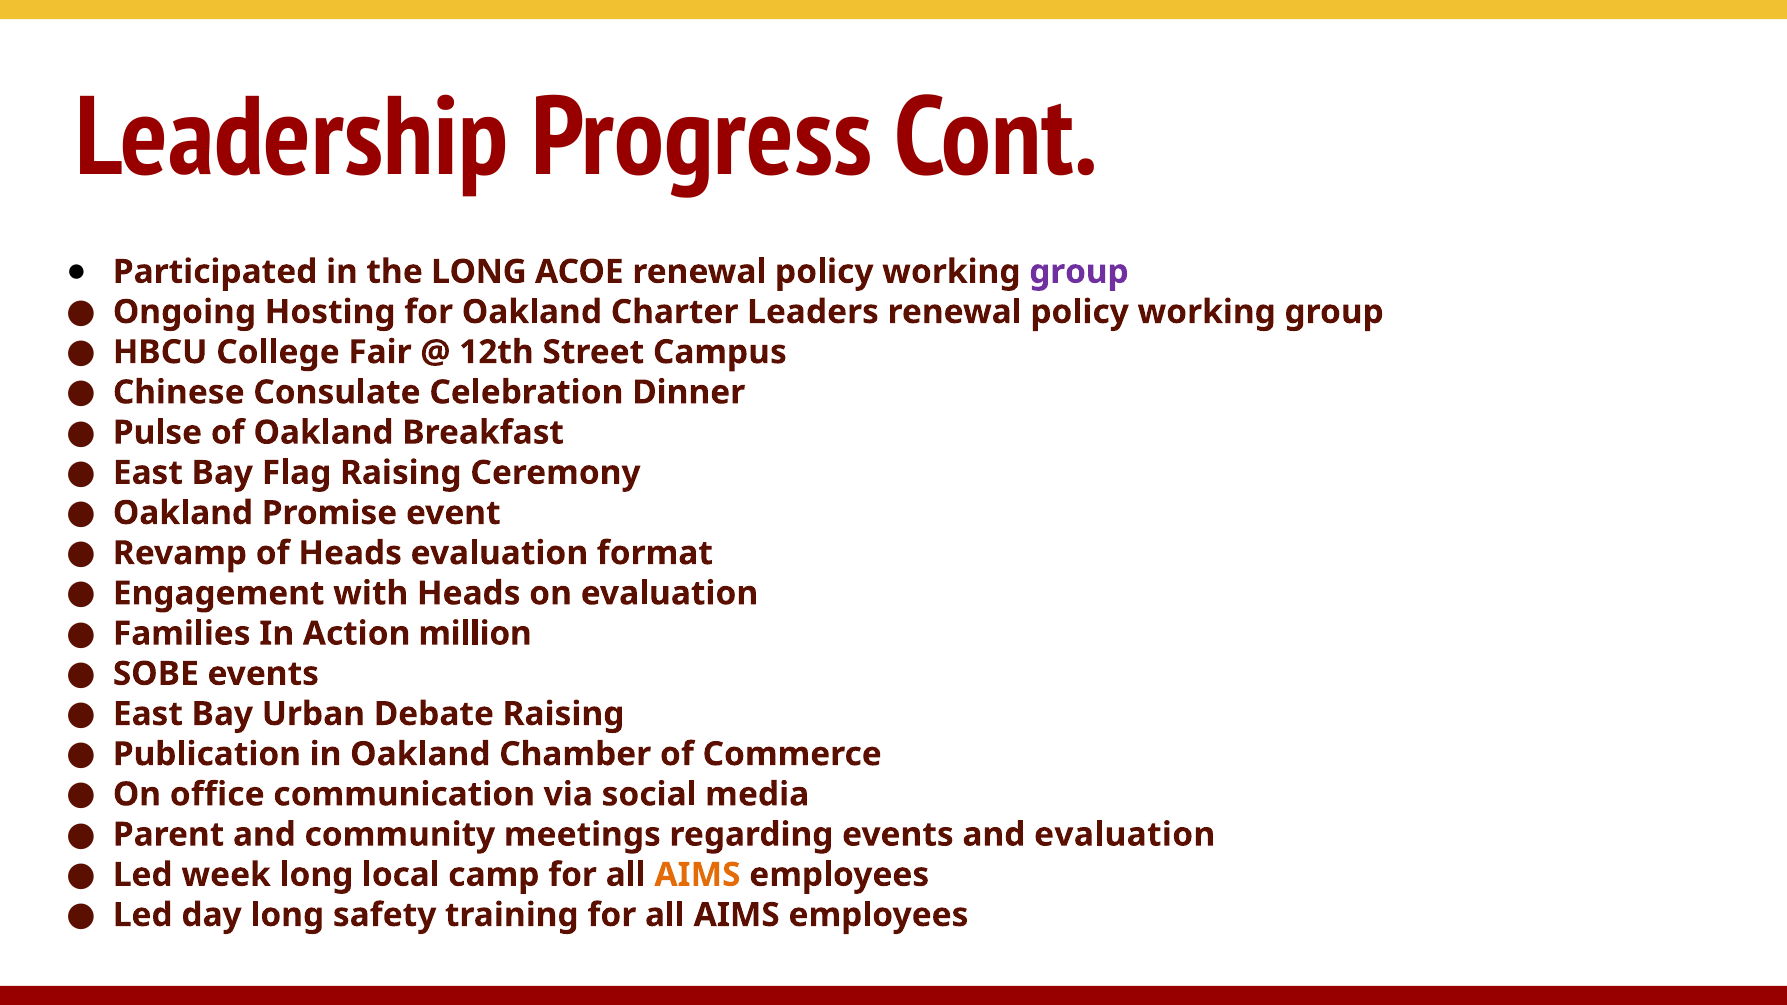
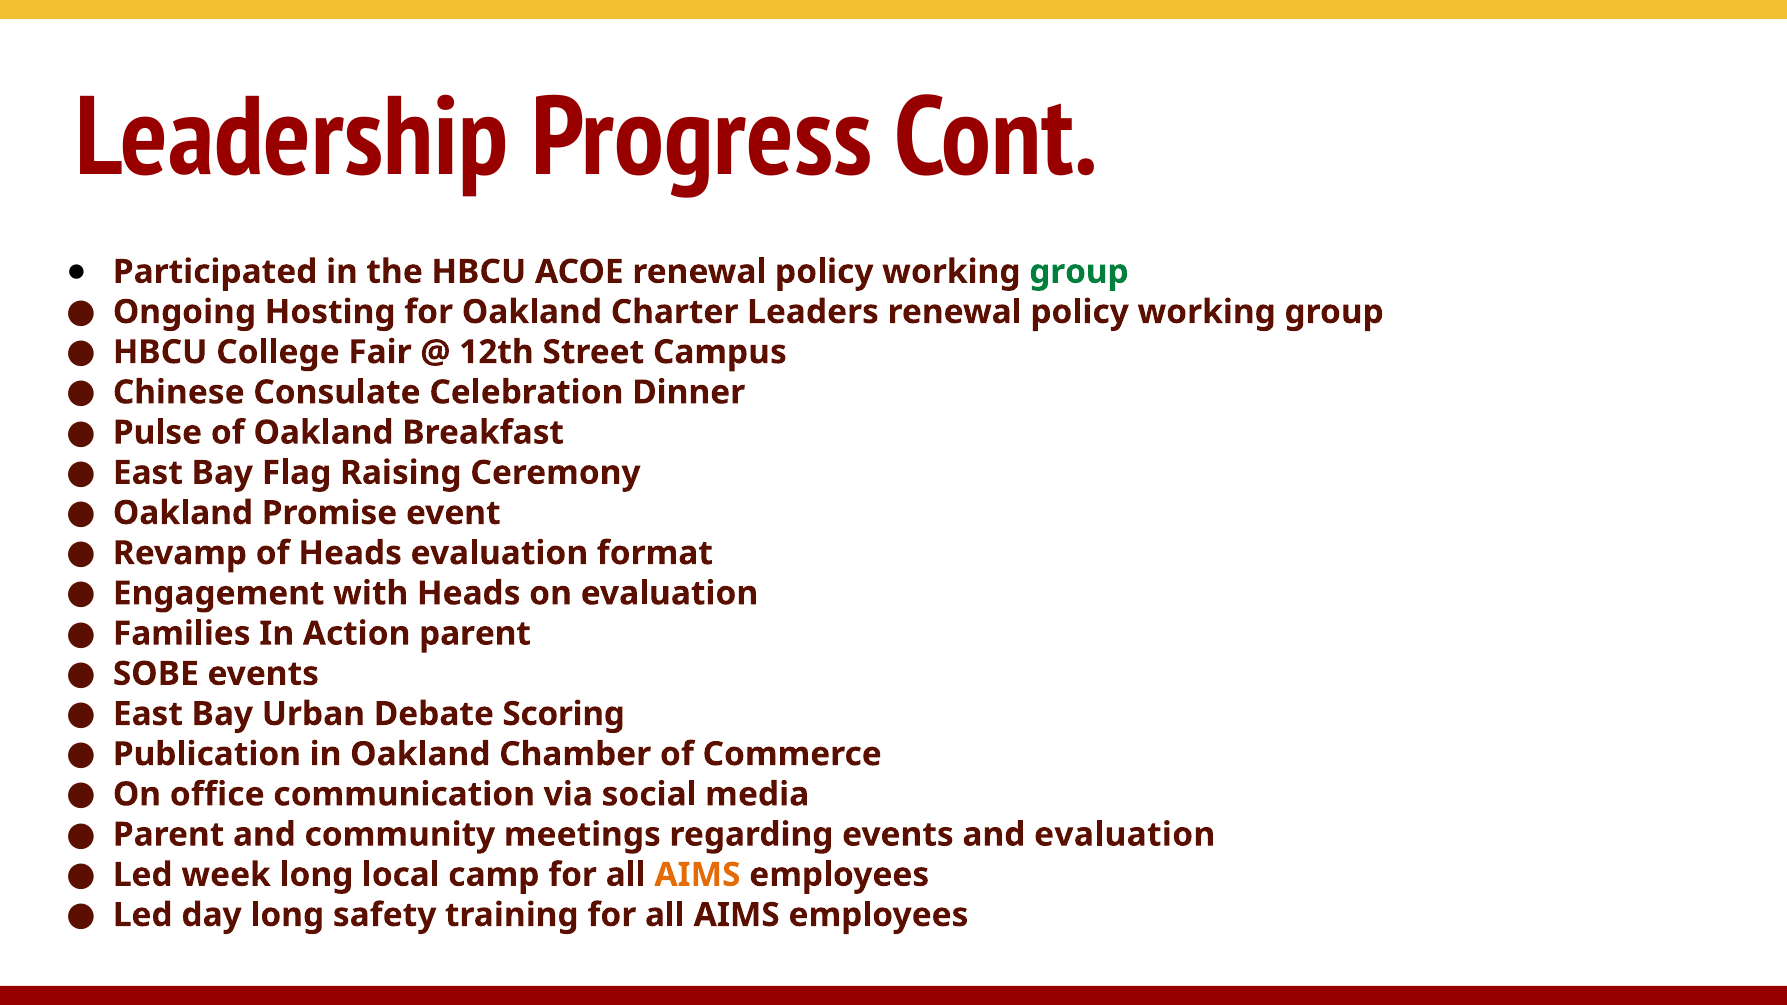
the LONG: LONG -> HBCU (479, 272)
group colour: purple -> green (1079, 272)
Action million: million -> parent (475, 634)
Debate Raising: Raising -> Scoring (564, 714)
